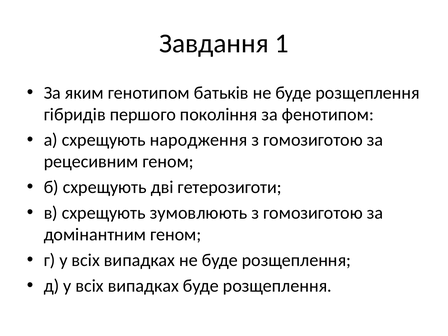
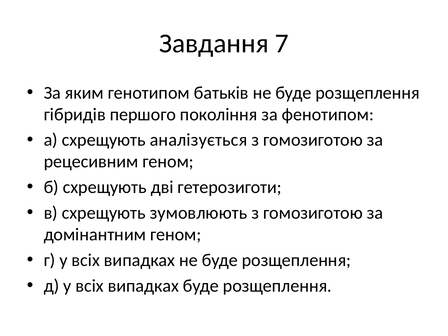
1: 1 -> 7 (282, 43)
народження: народження -> аналізується (199, 140)
